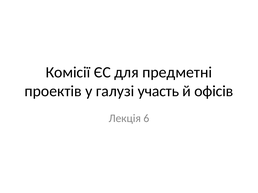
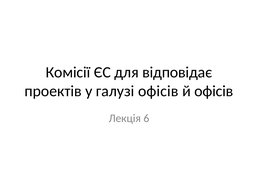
предметні: предметні -> відповідає (177, 72)
галузі участь: участь -> офісів (158, 91)
